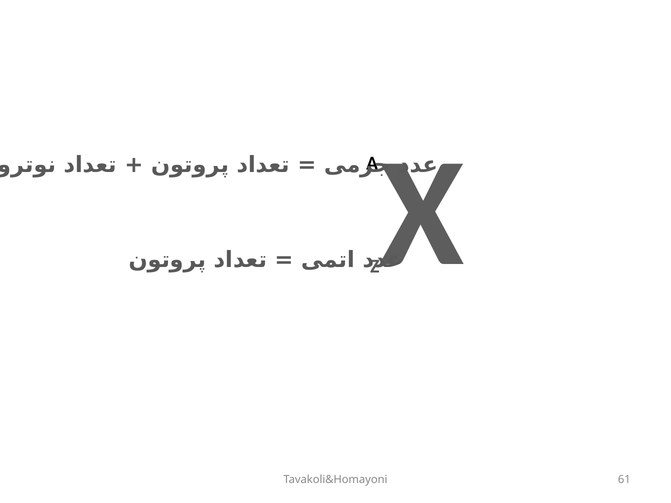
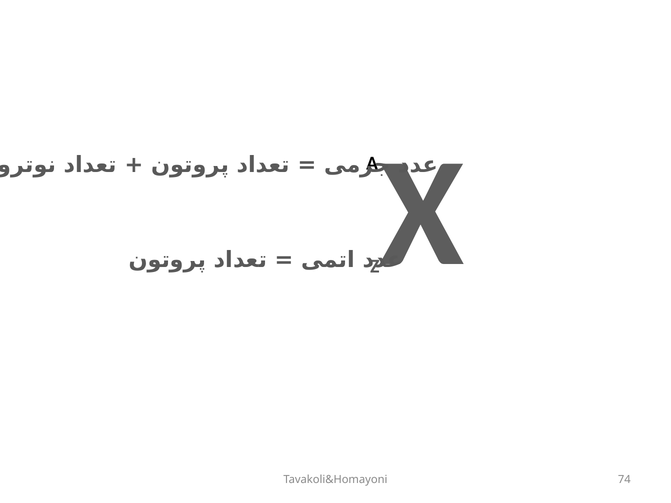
61: 61 -> 74 (624, 480)
